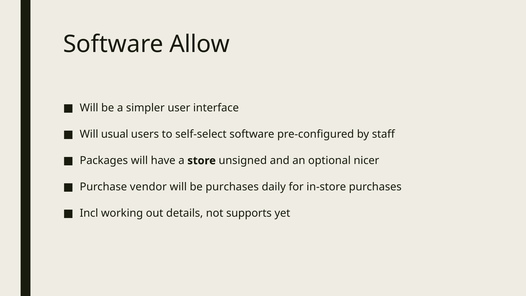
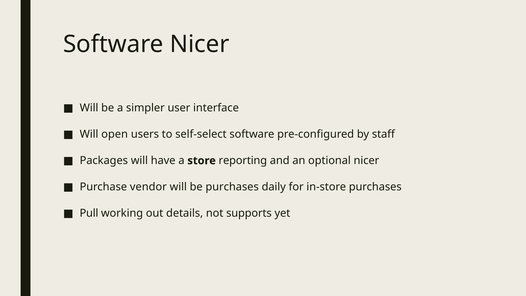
Software Allow: Allow -> Nicer (200, 44)
usual: usual -> open (115, 134)
unsigned: unsigned -> reporting (243, 161)
Incl: Incl -> Pull (89, 213)
